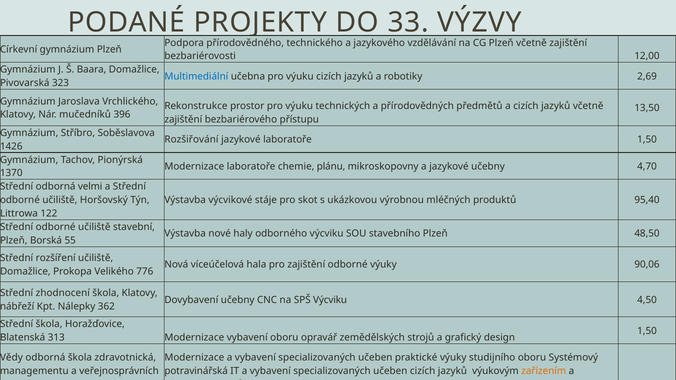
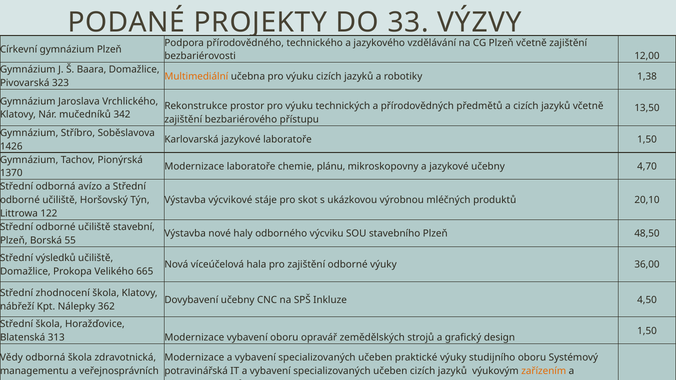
Multimediální colour: blue -> orange (196, 76)
2,69: 2,69 -> 1,38 (647, 76)
396: 396 -> 342 (122, 115)
Rozšiřování: Rozšiřování -> Karlovarská (192, 140)
velmi: velmi -> avízo (90, 187)
95,40: 95,40 -> 20,10 (647, 200)
rozšíření: rozšíření -> výsledků (56, 258)
90,06: 90,06 -> 36,00 (647, 265)
776: 776 -> 665 (145, 272)
SPŠ Výcviku: Výcviku -> Inkluze (330, 300)
